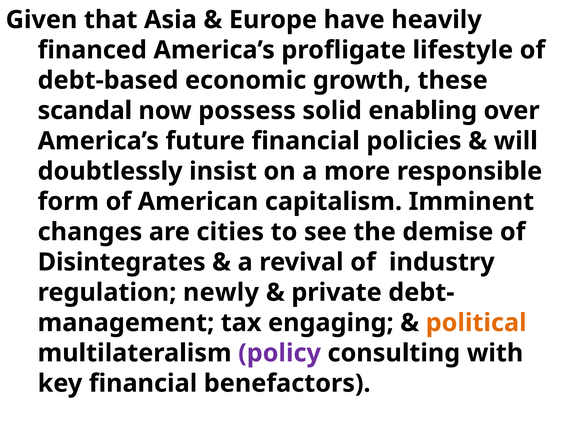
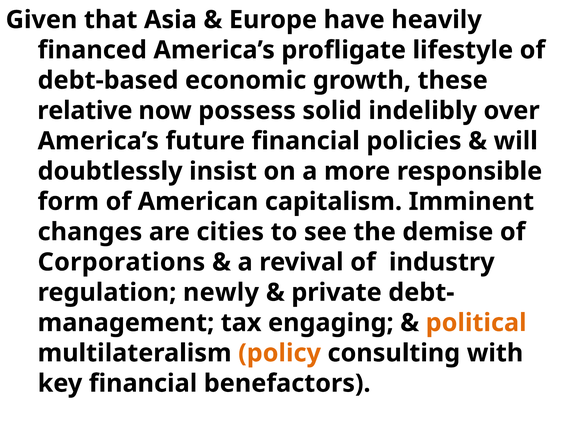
scandal: scandal -> relative (85, 111)
enabling: enabling -> indelibly (423, 111)
Disintegrates: Disintegrates -> Corporations (121, 262)
policy colour: purple -> orange (280, 353)
